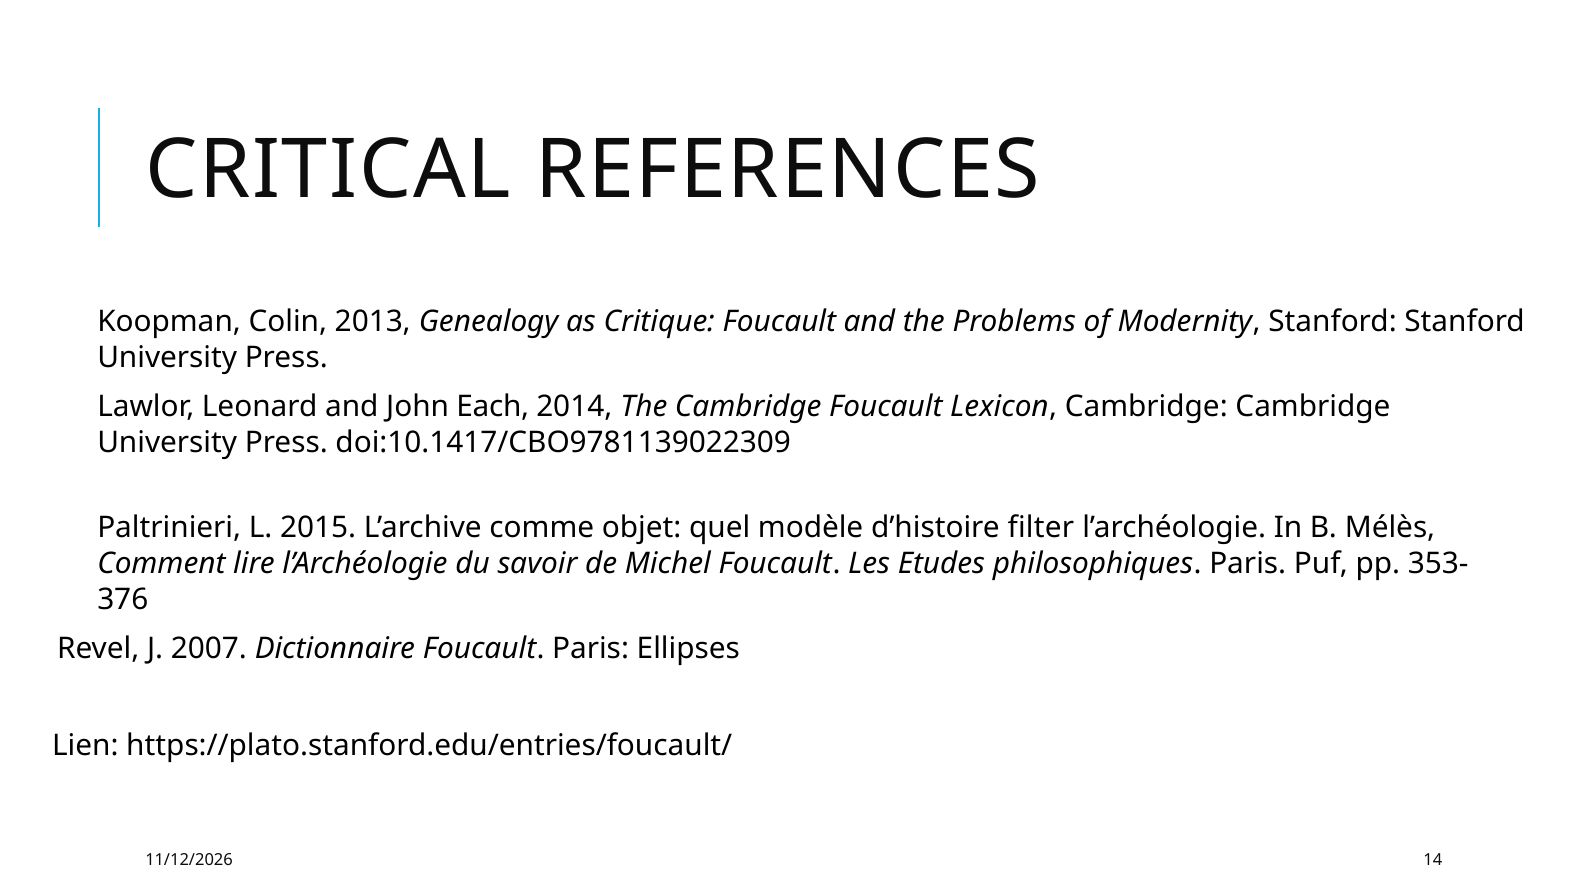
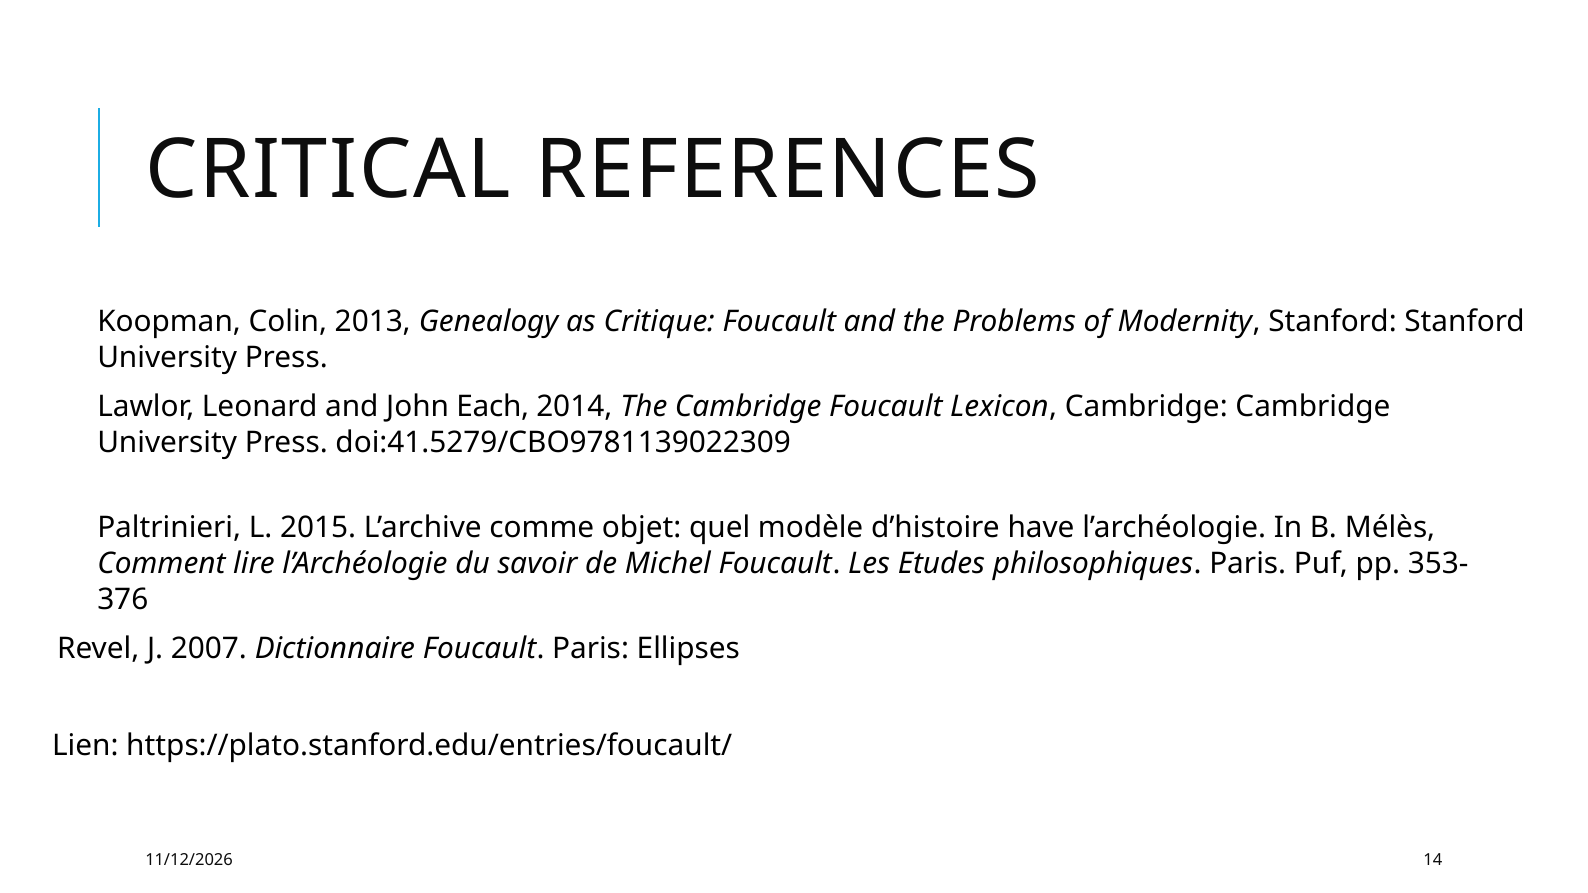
doi:10.1417/CBO9781139022309: doi:10.1417/CBO9781139022309 -> doi:41.5279/CBO9781139022309 (563, 442)
filter: filter -> have (1041, 528)
